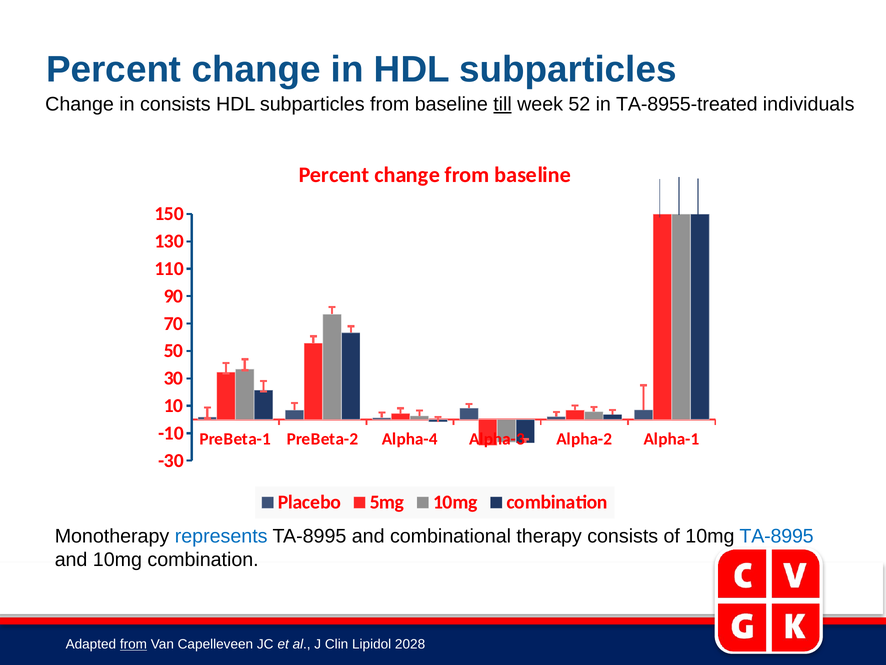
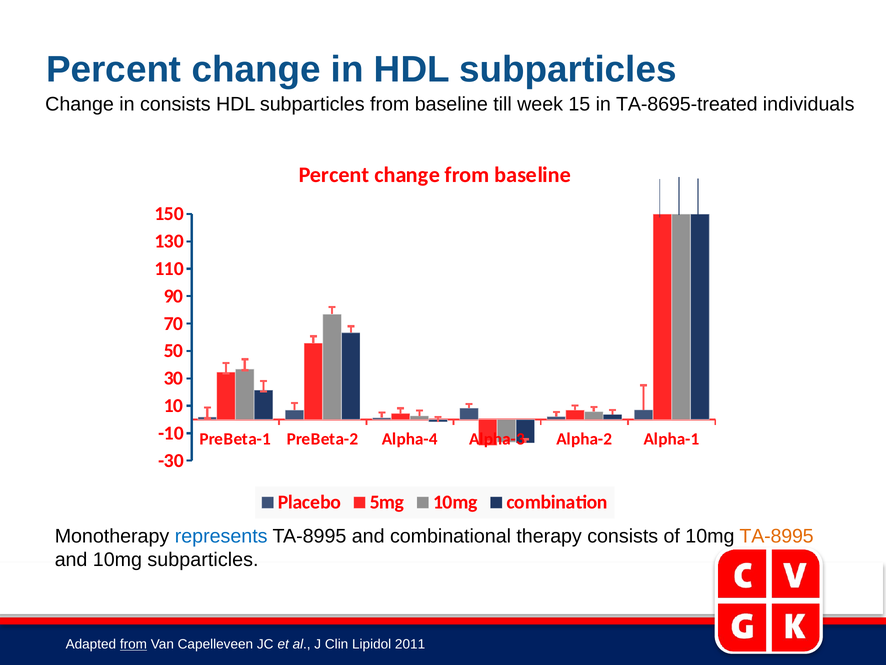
till underline: present -> none (502, 104)
52: 52 -> 15 (579, 104)
TA-8955-treated: TA-8955-treated -> TA-8695-treated (687, 104)
TA-8995 colour: blue -> orange (777, 536)
and 10mg combination: combination -> subparticles (203, 559)
2028: 2028 -> 2011 (410, 644)
